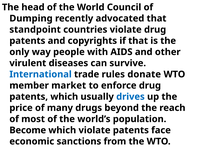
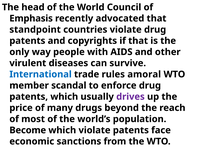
Dumping: Dumping -> Emphasis (31, 18)
donate: donate -> amoral (144, 75)
market: market -> scandal (69, 86)
drives colour: blue -> purple (130, 97)
